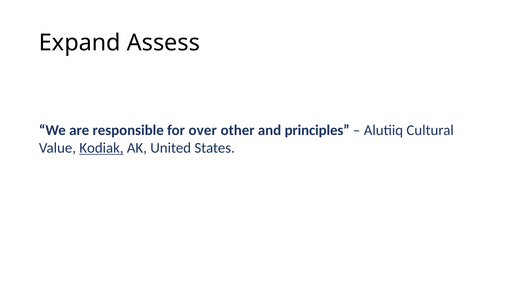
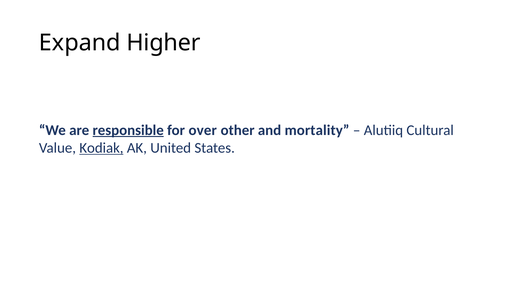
Assess: Assess -> Higher (163, 43)
responsible underline: none -> present (128, 130)
principles: principles -> mortality (317, 130)
